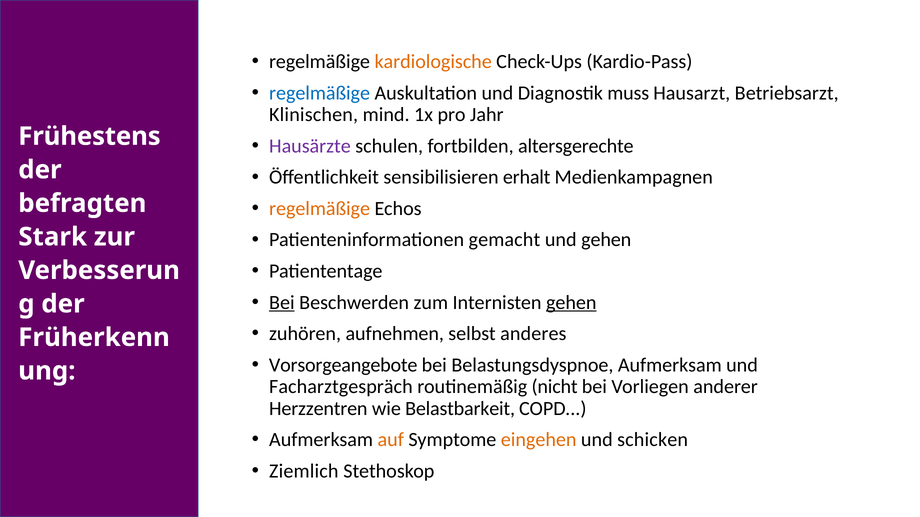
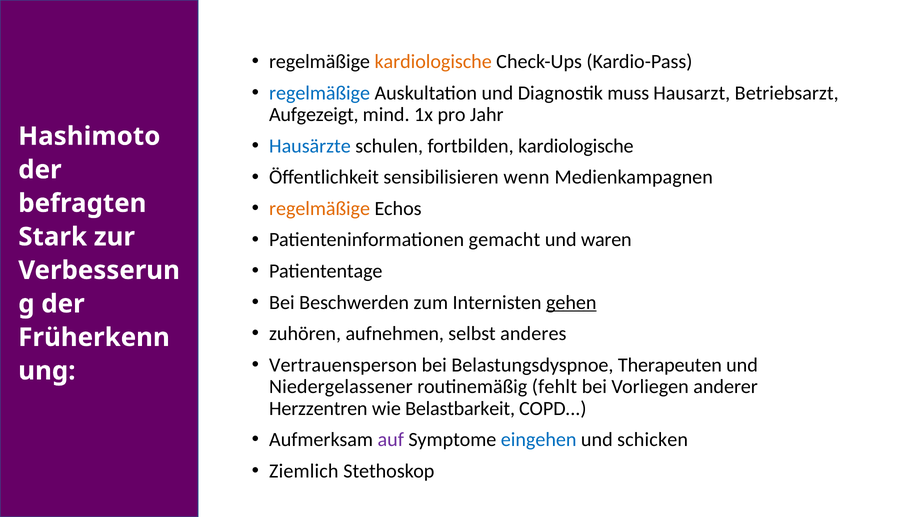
Klinischen: Klinischen -> Aufgezeigt (314, 115)
Frühestens: Frühestens -> Hashimoto (89, 136)
Hausärzte colour: purple -> blue (310, 146)
fortbilden altersgerechte: altersgerechte -> kardiologische (576, 146)
erhalt: erhalt -> wenn (526, 177)
und gehen: gehen -> waren (606, 240)
Bei underline: present -> none (282, 303)
Vorsorgeangebote: Vorsorgeangebote -> Vertrauensperson (343, 365)
Belastungsdyspnoe Aufmerksam: Aufmerksam -> Therapeuten (670, 365)
Facharztgespräch: Facharztgespräch -> Niedergelassener (341, 387)
nicht: nicht -> fehlt (554, 387)
auf colour: orange -> purple (391, 440)
eingehen colour: orange -> blue (539, 440)
